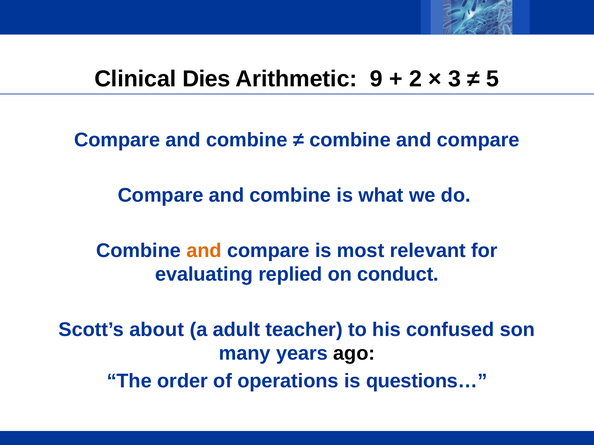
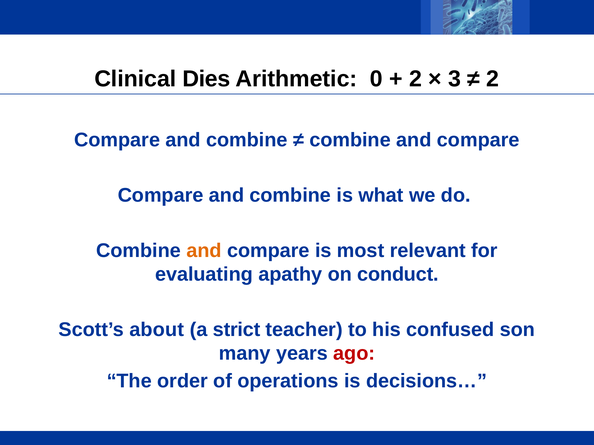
9: 9 -> 0 (376, 79)
5: 5 -> 2 (493, 79)
replied: replied -> apathy (290, 275)
adult: adult -> strict (237, 330)
ago colour: black -> red (354, 354)
questions…: questions… -> decisions… (427, 382)
